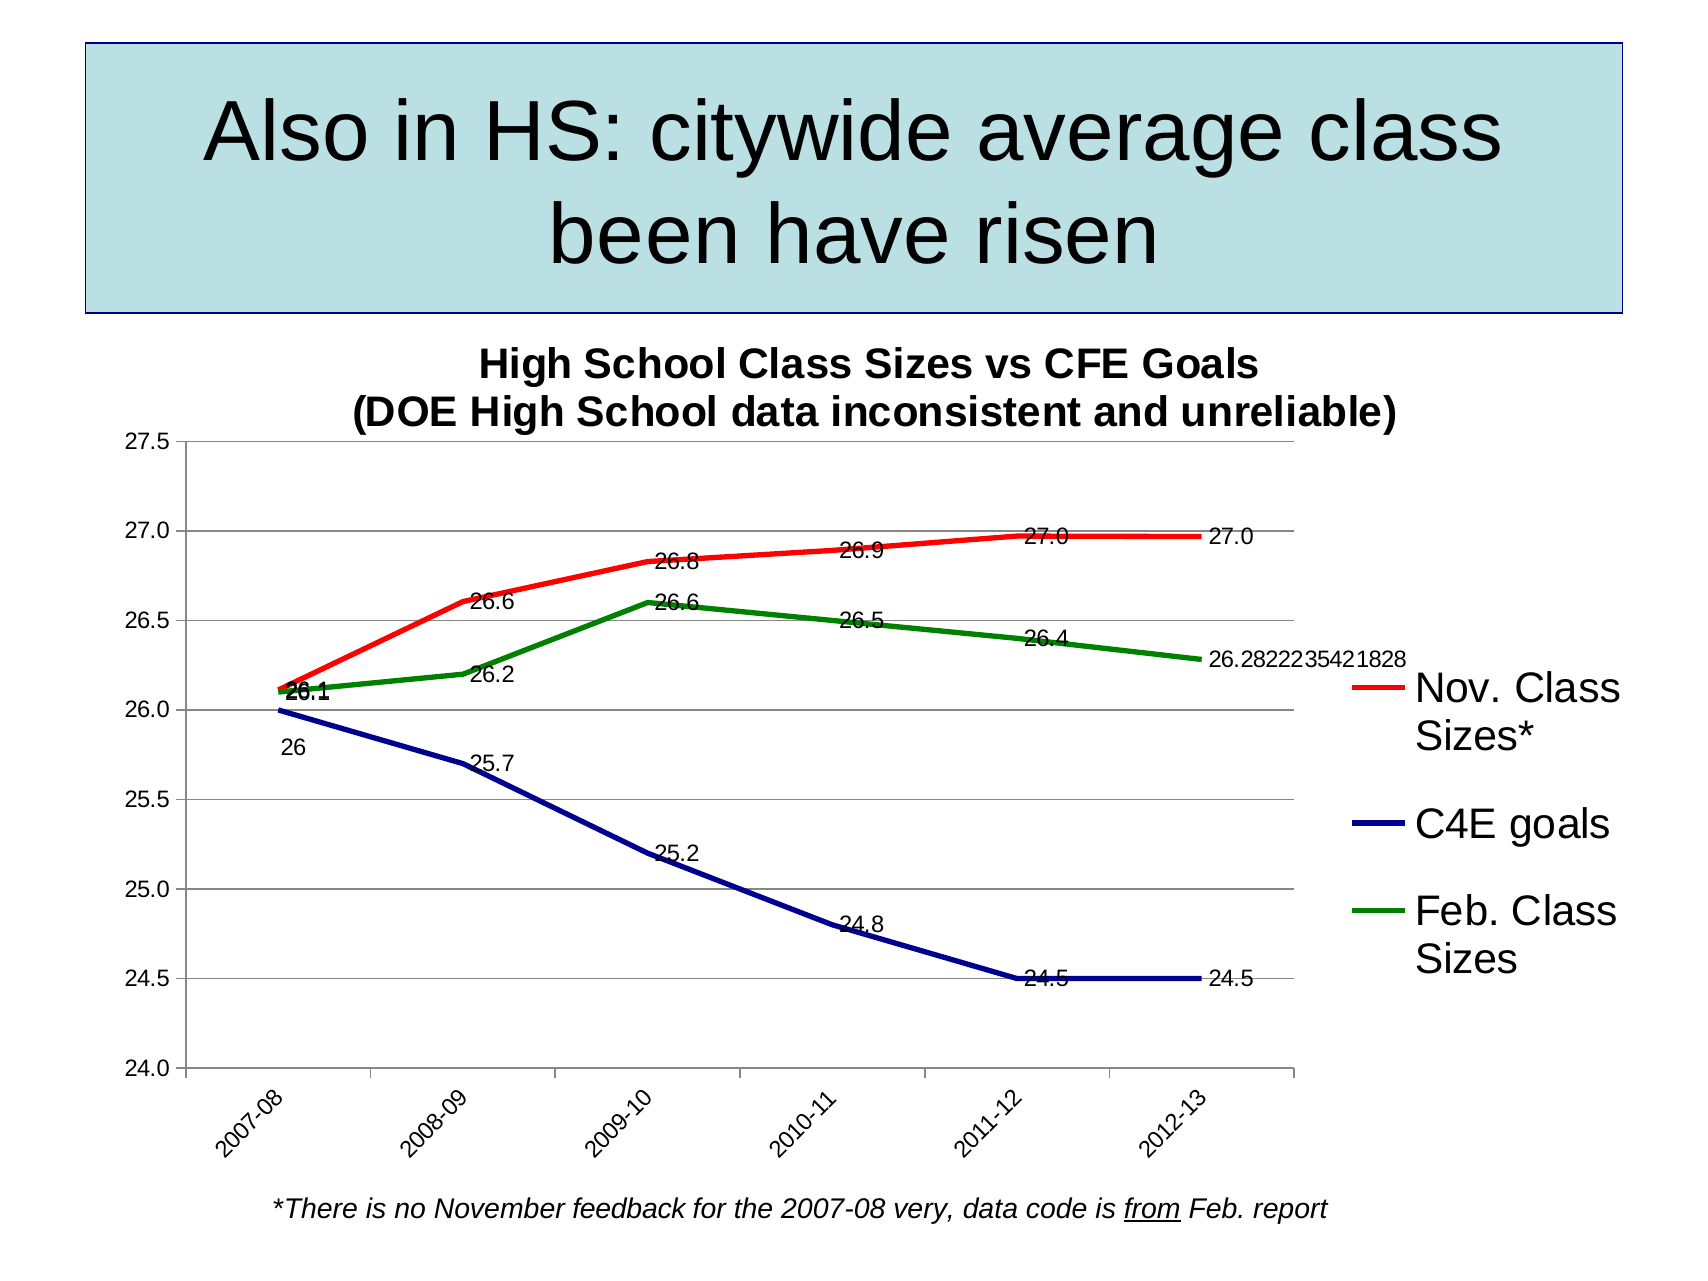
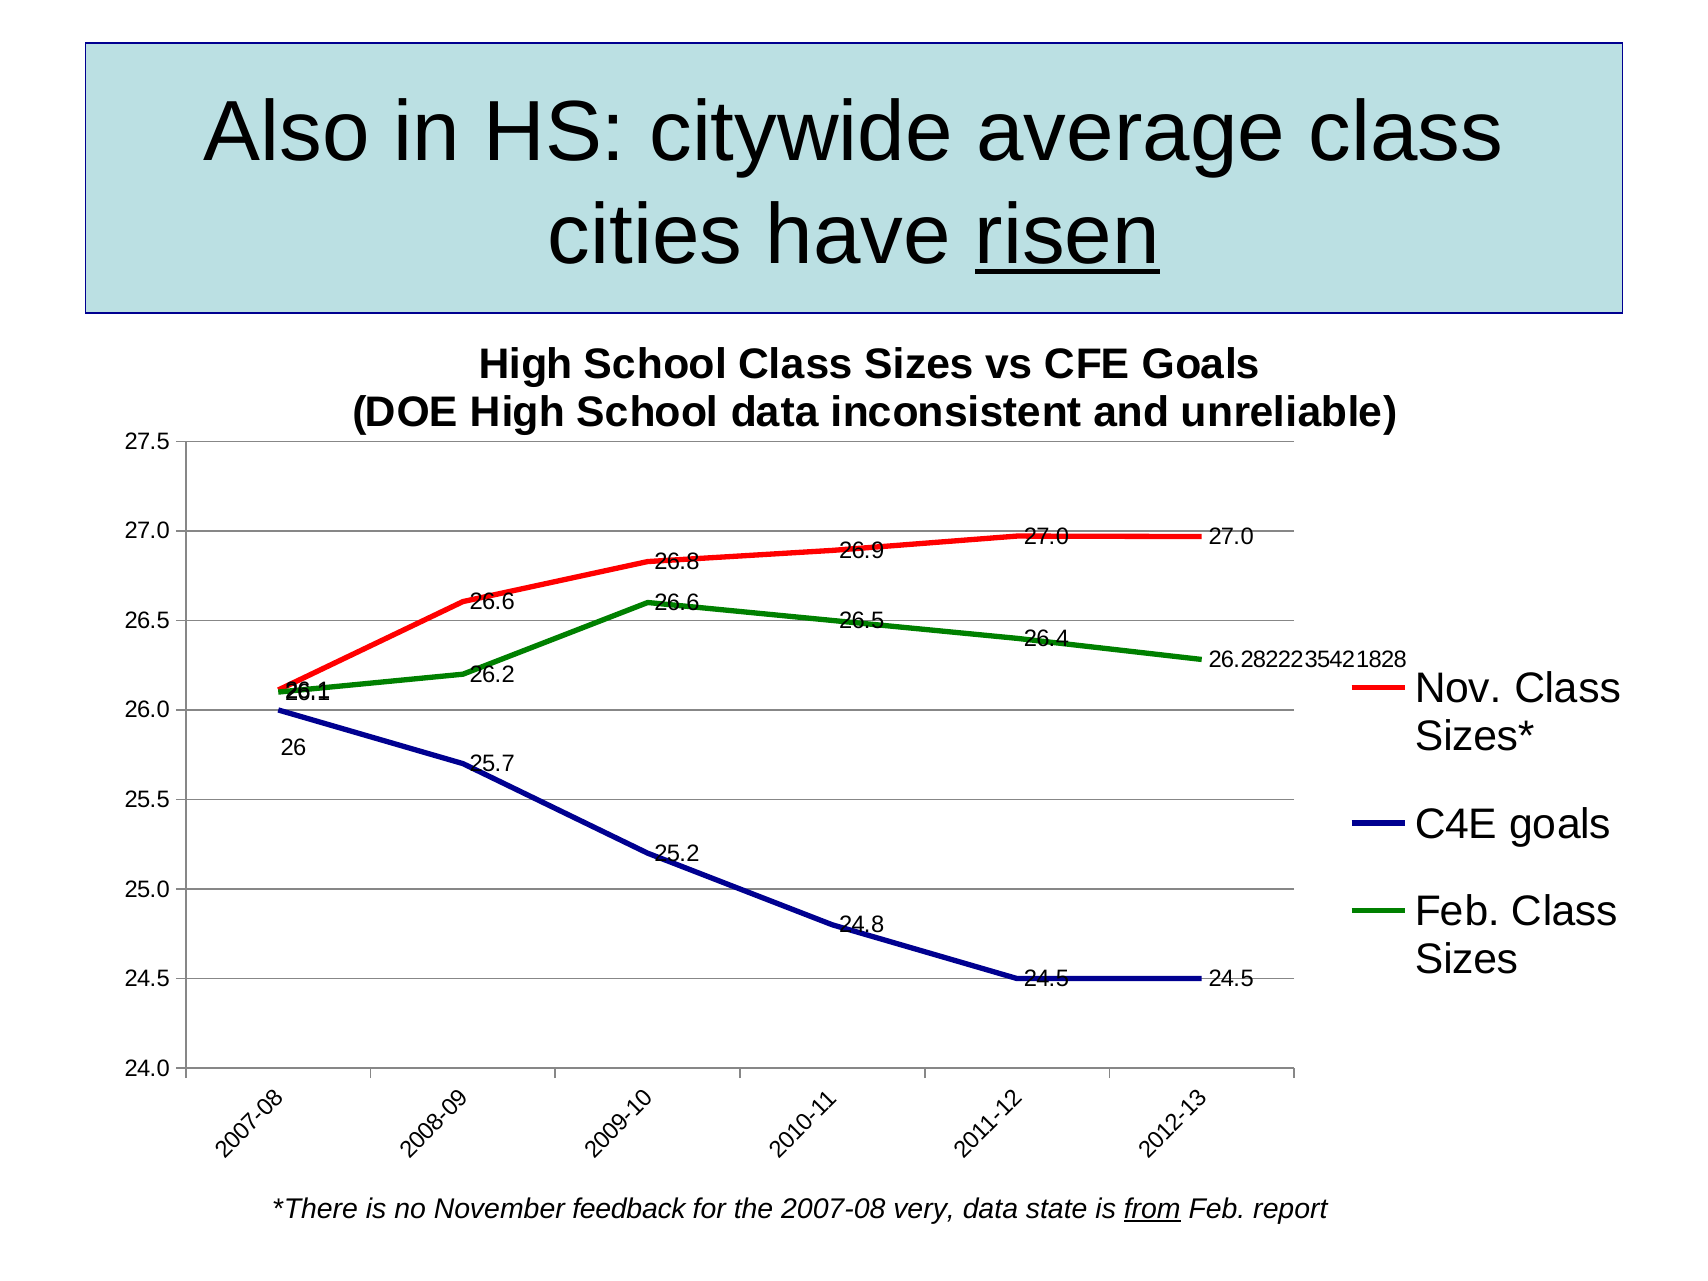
been: been -> cities (645, 235)
risen underline: none -> present (1067, 235)
code: code -> state (1057, 1209)
